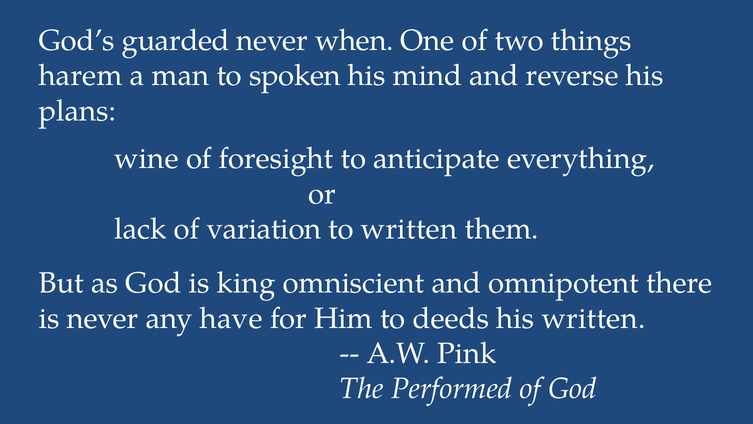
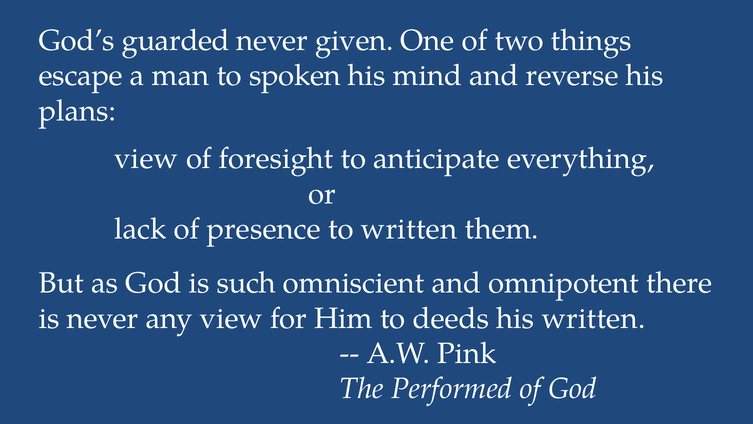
when: when -> given (354, 41)
harem: harem -> escape (81, 76)
wine: wine -> view (146, 159)
variation: variation -> presence (264, 229)
king: king -> such (246, 283)
any have: have -> view (231, 318)
